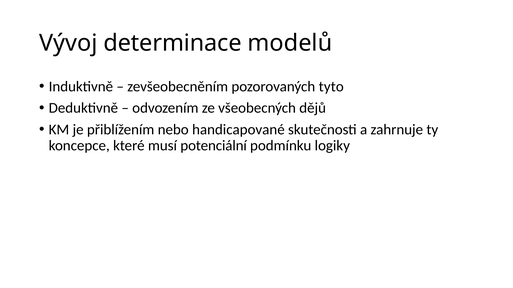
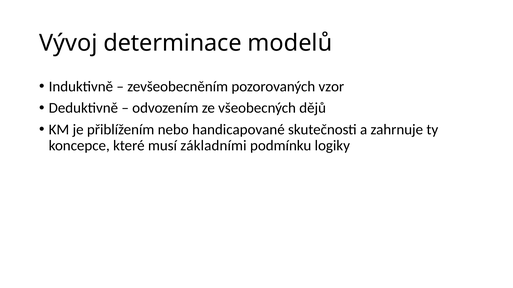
tyto: tyto -> vzor (331, 87)
potenciální: potenciální -> základními (213, 146)
